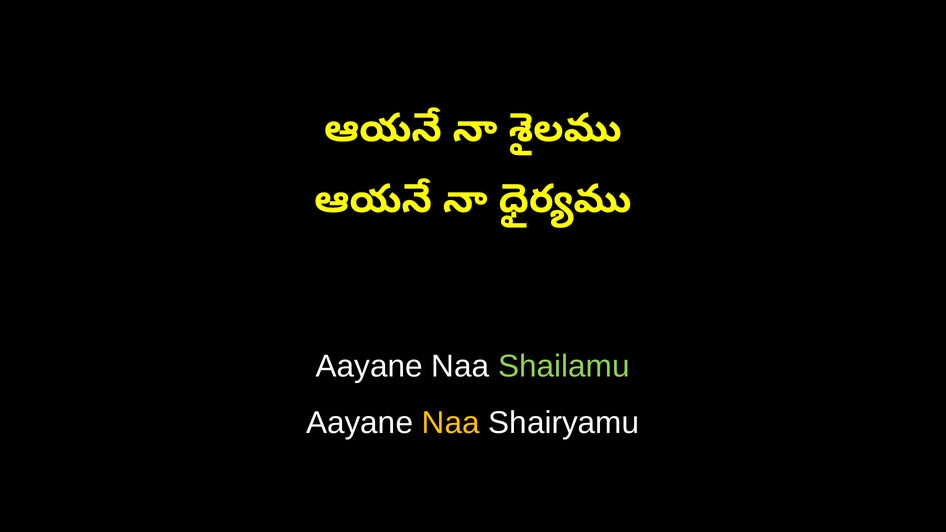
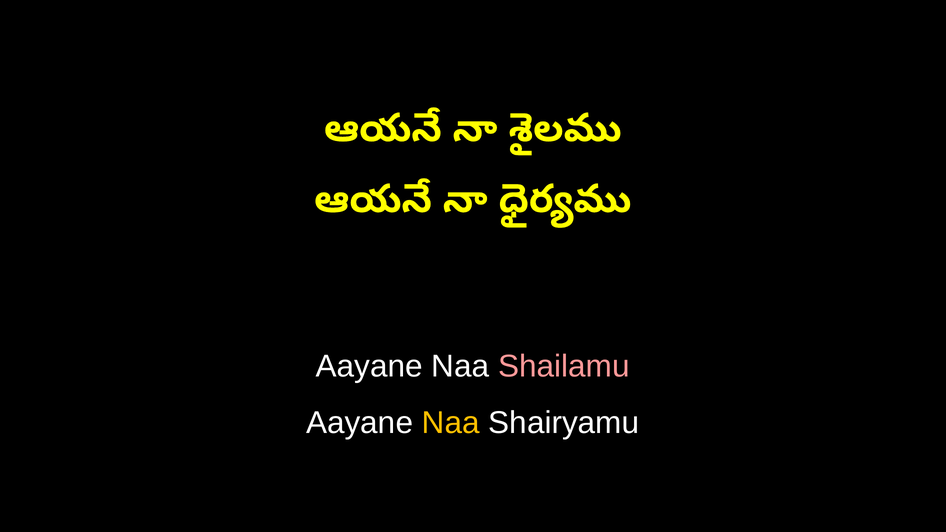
Shailamu colour: light green -> pink (564, 366)
